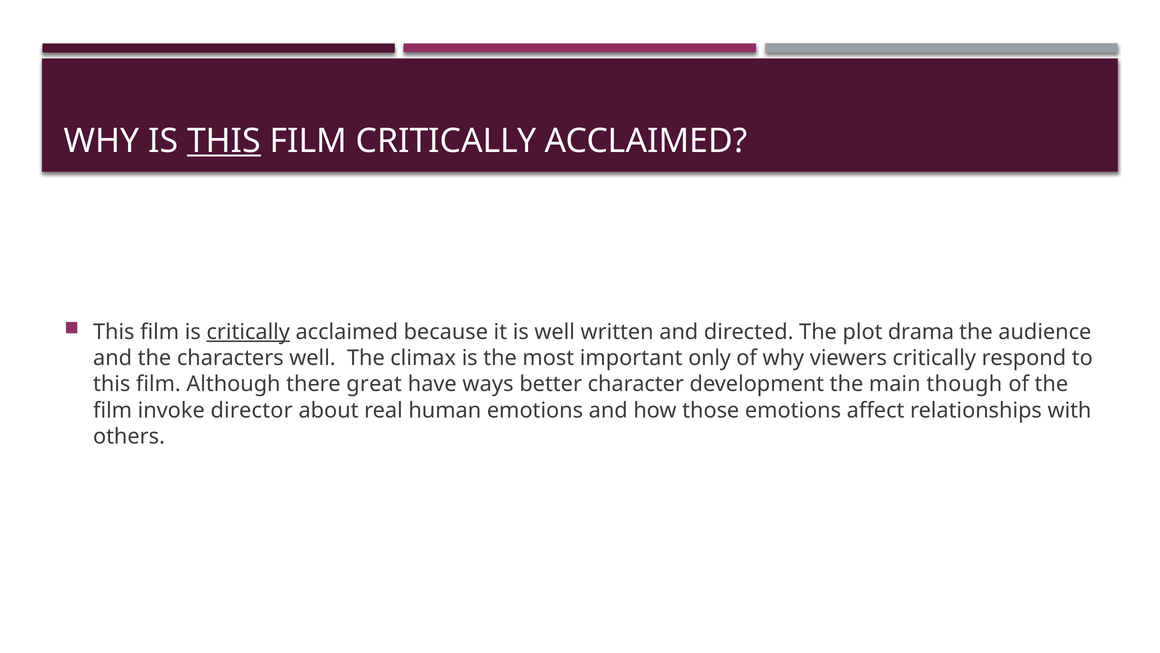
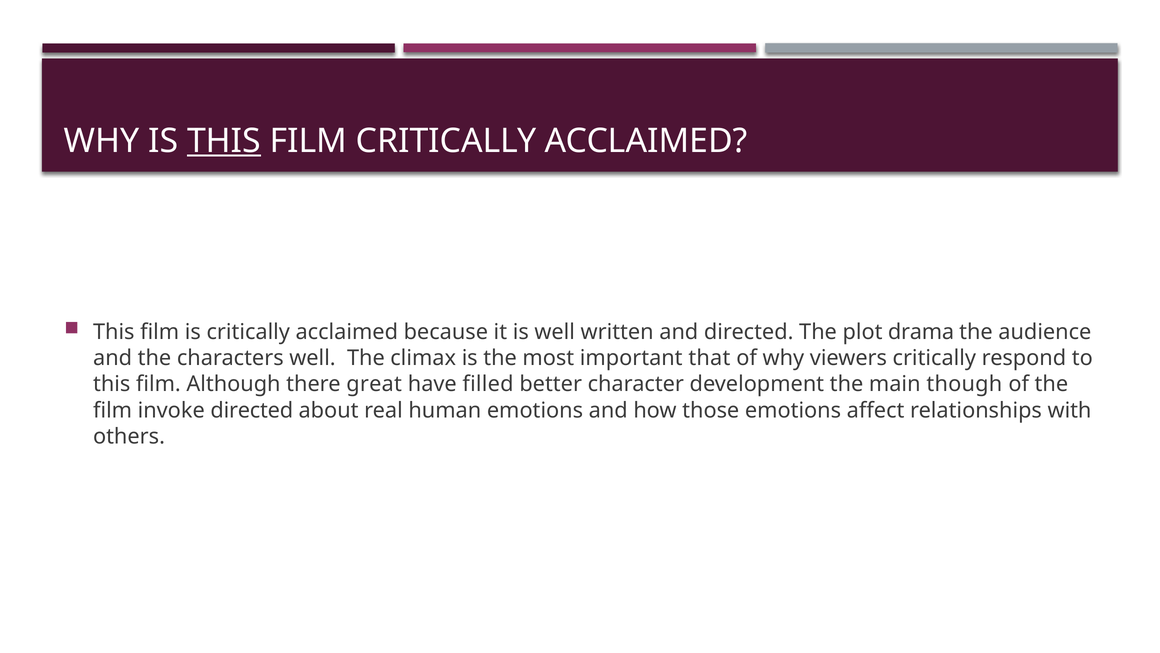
critically underline: present -> none (248, 332)
only: only -> that (709, 358)
ways: ways -> filled (488, 384)
invoke director: director -> directed (252, 410)
